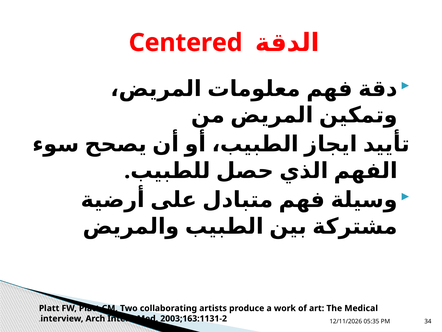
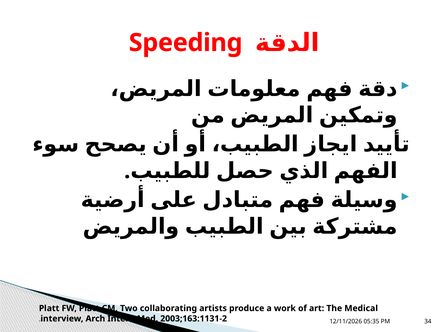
Centered: Centered -> Speeding (186, 43)
